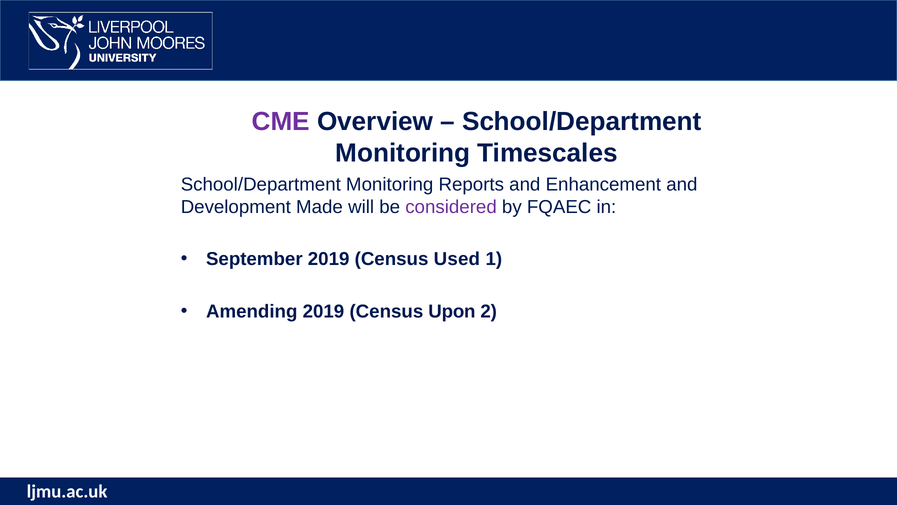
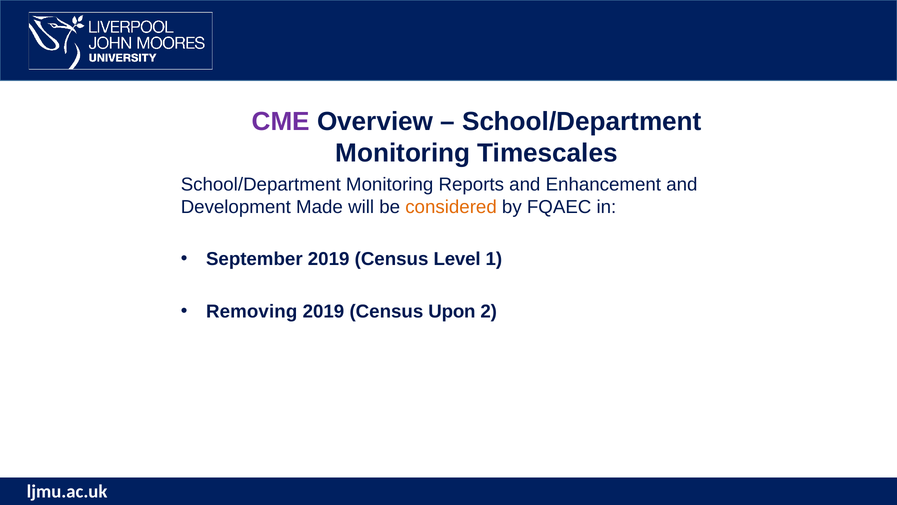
considered colour: purple -> orange (451, 207)
Used: Used -> Level (457, 259)
Amending: Amending -> Removing (252, 311)
